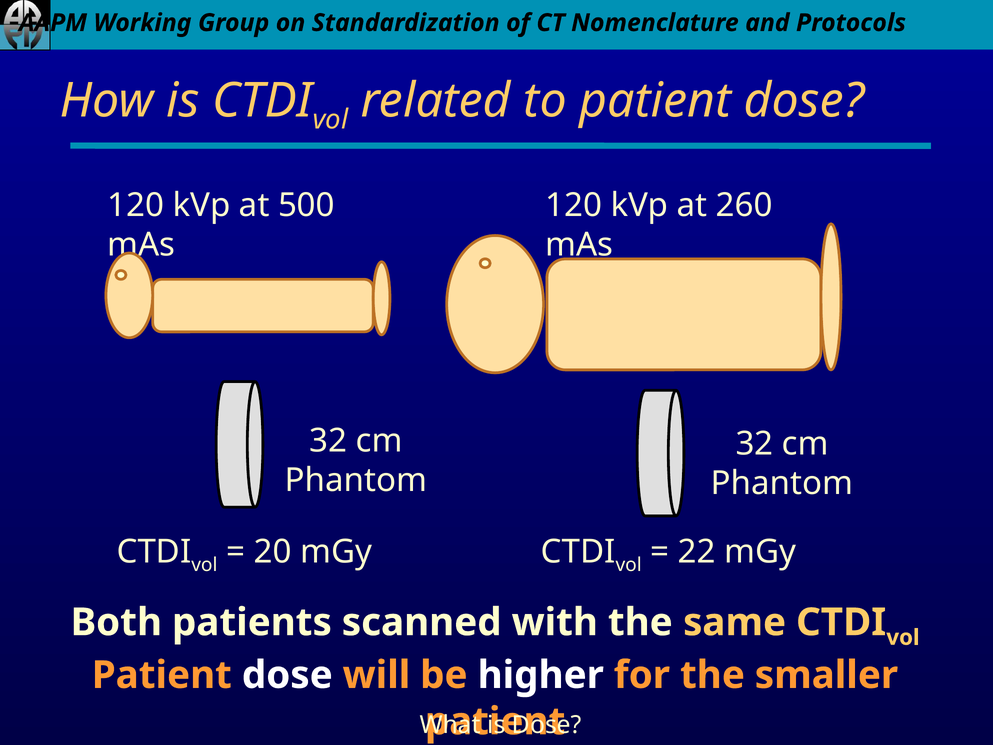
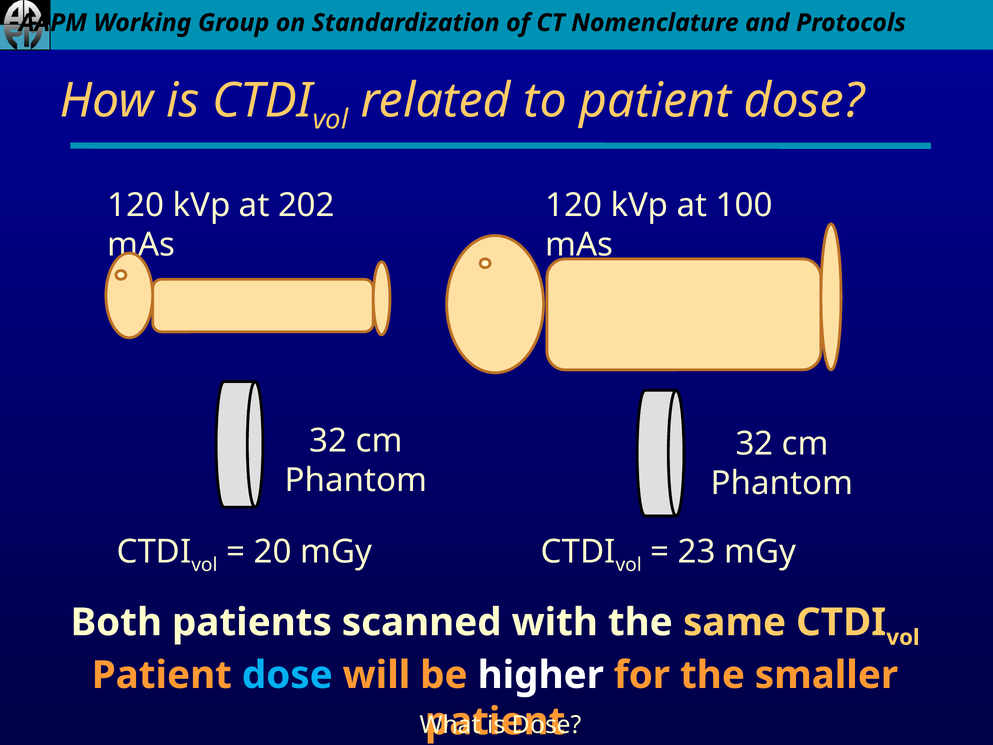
500: 500 -> 202 (306, 205)
260: 260 -> 100 (744, 205)
22: 22 -> 23 (697, 552)
dose colour: white -> light blue (287, 675)
